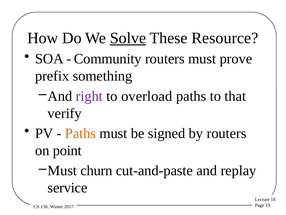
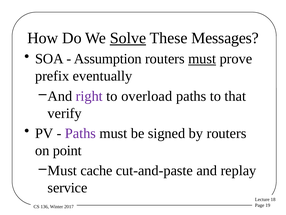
Resource: Resource -> Messages (225, 38)
Community: Community -> Assumption (108, 59)
must underline: none -> present (202, 59)
something: something -> eventually (102, 76)
Paths colour: orange -> purple (80, 133)
churn: churn -> cache (96, 170)
